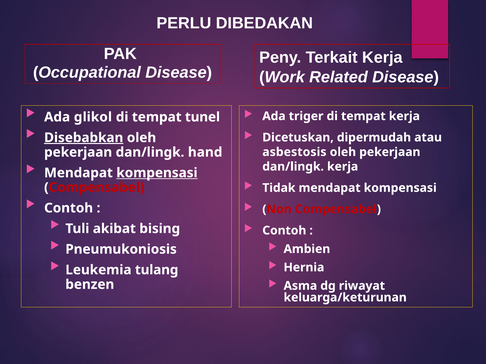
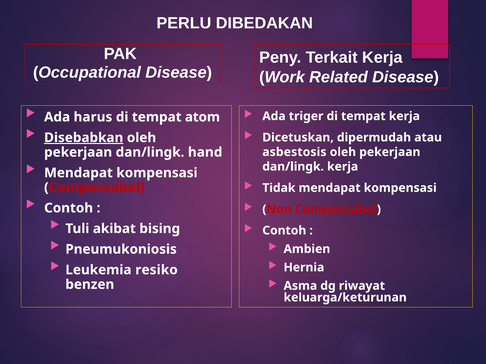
glikol: glikol -> harus (93, 117)
tunel: tunel -> atom (202, 117)
kompensasi underline: present -> none (157, 173)
tulang: tulang -> resiko (157, 270)
